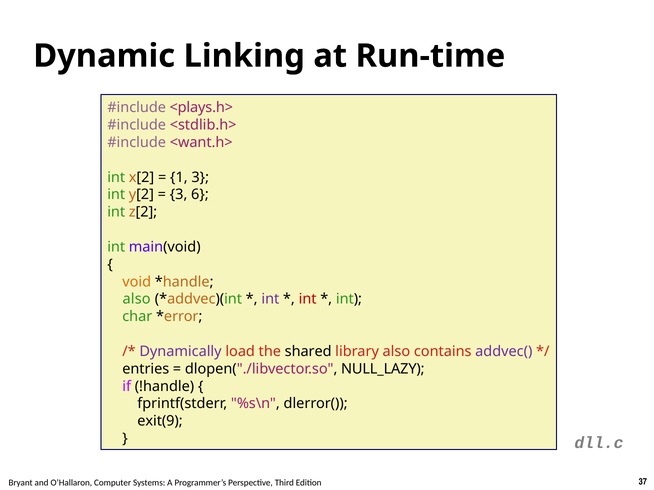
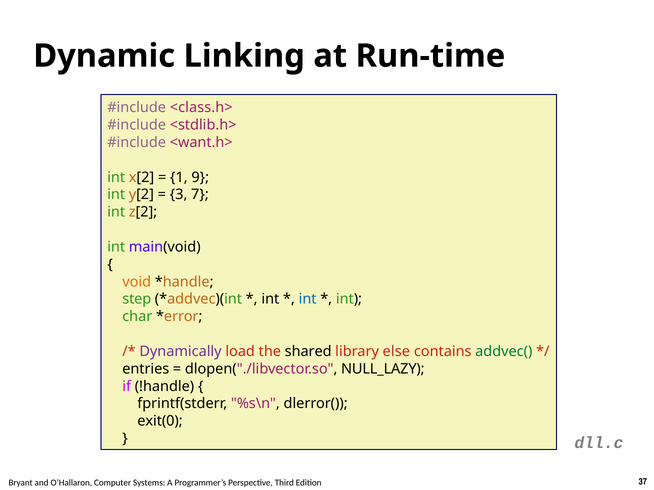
<plays.h>: <plays.h> -> <class.h> (201, 108)
1 3: 3 -> 9 (200, 177)
6: 6 -> 7 (200, 195)
also: also -> step (137, 299)
int colour: purple -> black (270, 299)
int colour: red -> blue (308, 299)
library also: also -> else (396, 352)
addvec( colour: purple -> green (504, 352)
exit(9: exit(9 -> exit(0 (160, 422)
